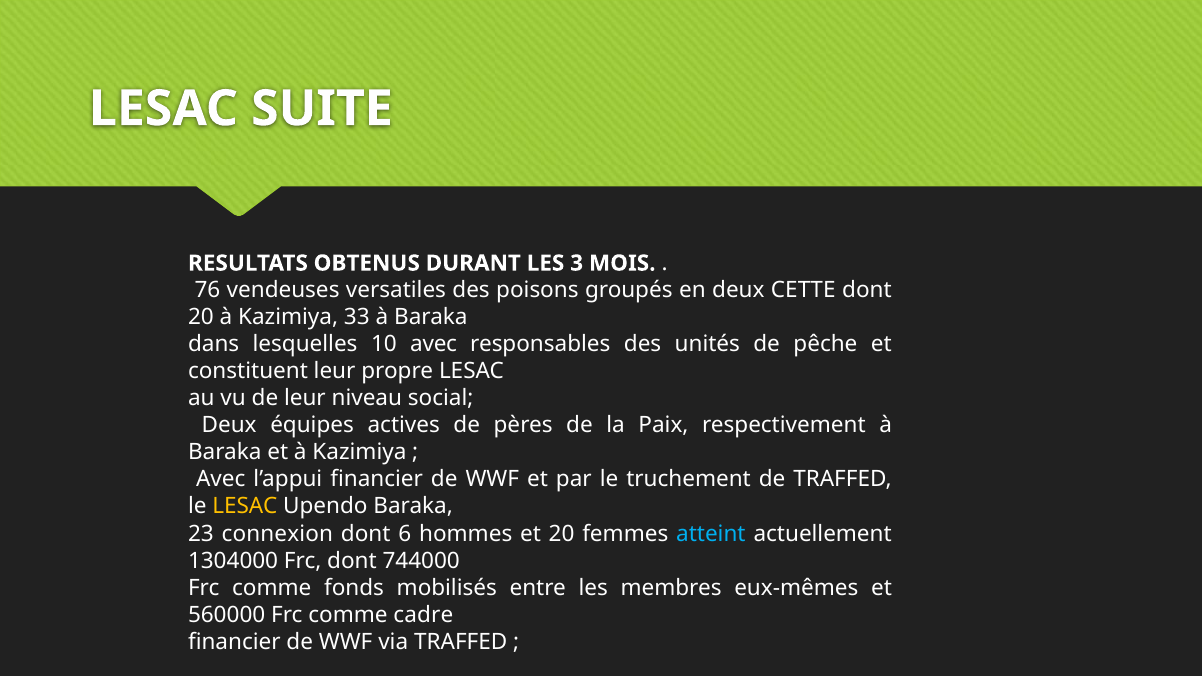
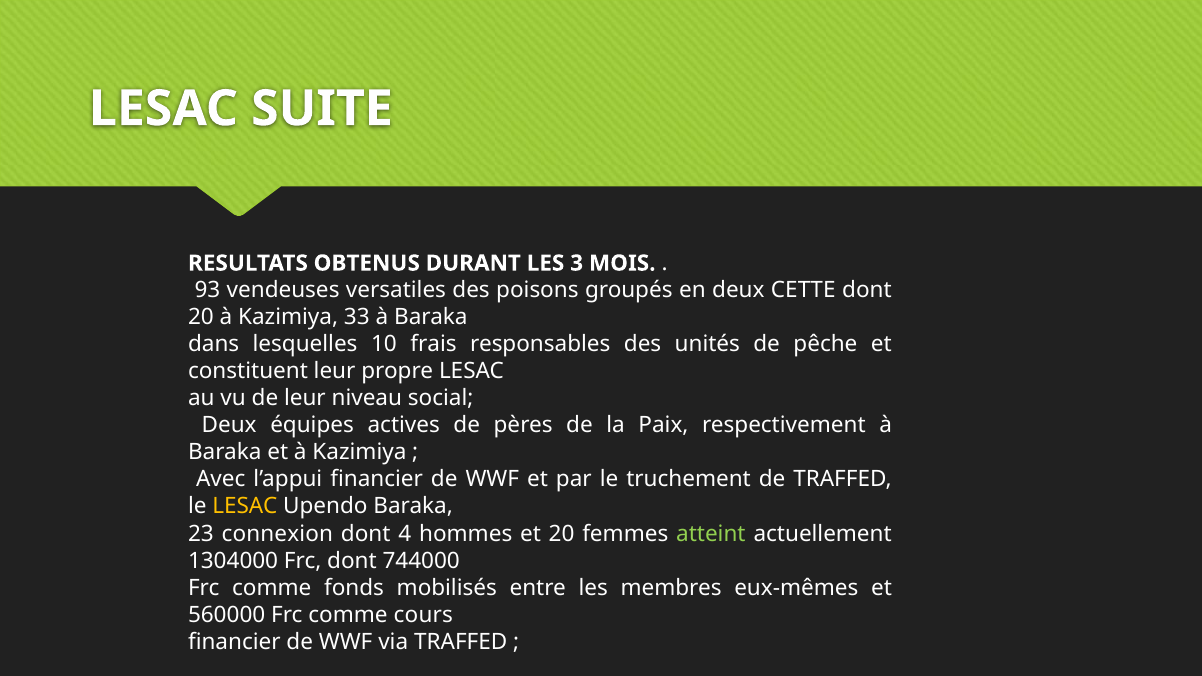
76: 76 -> 93 (207, 290)
10 avec: avec -> frais (433, 344)
6: 6 -> 4 (405, 534)
atteint colour: light blue -> light green (711, 534)
cadre: cadre -> cours (423, 615)
